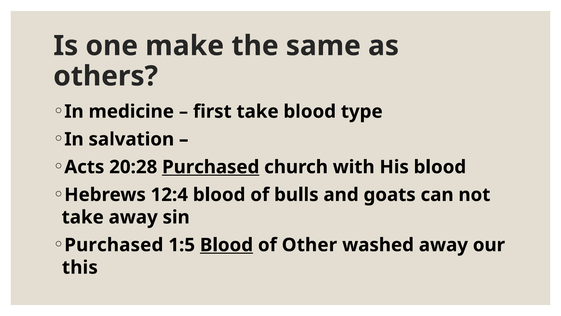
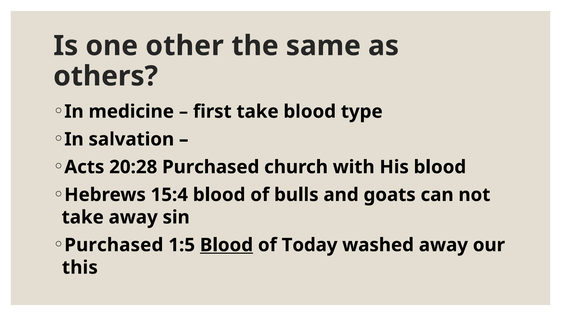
make: make -> other (185, 46)
Purchased underline: present -> none (211, 167)
12:4: 12:4 -> 15:4 (169, 195)
Other: Other -> Today (310, 245)
